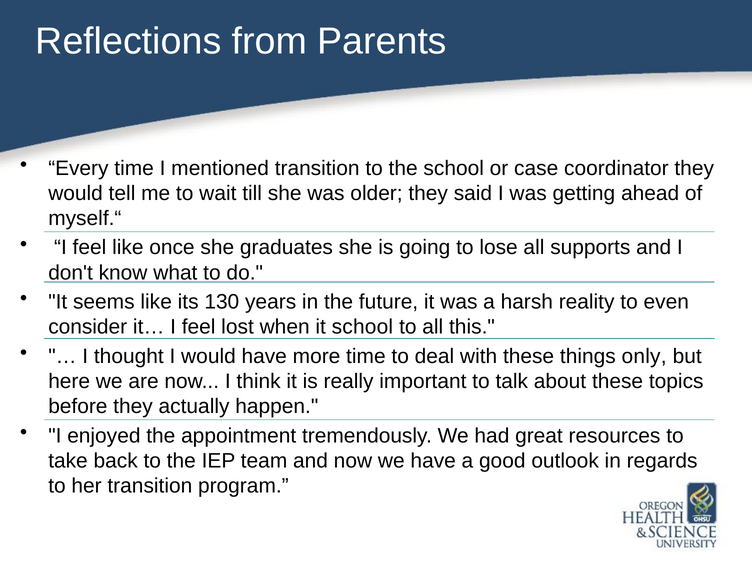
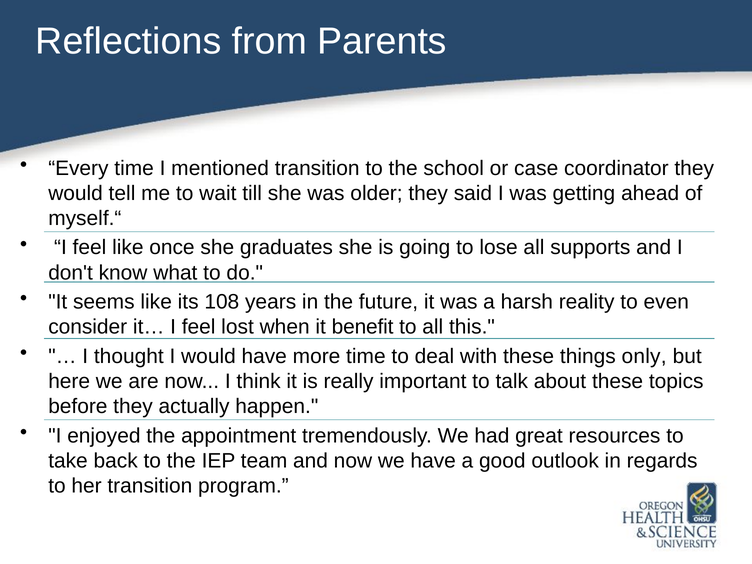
130: 130 -> 108 (222, 302)
it school: school -> benefit (363, 327)
